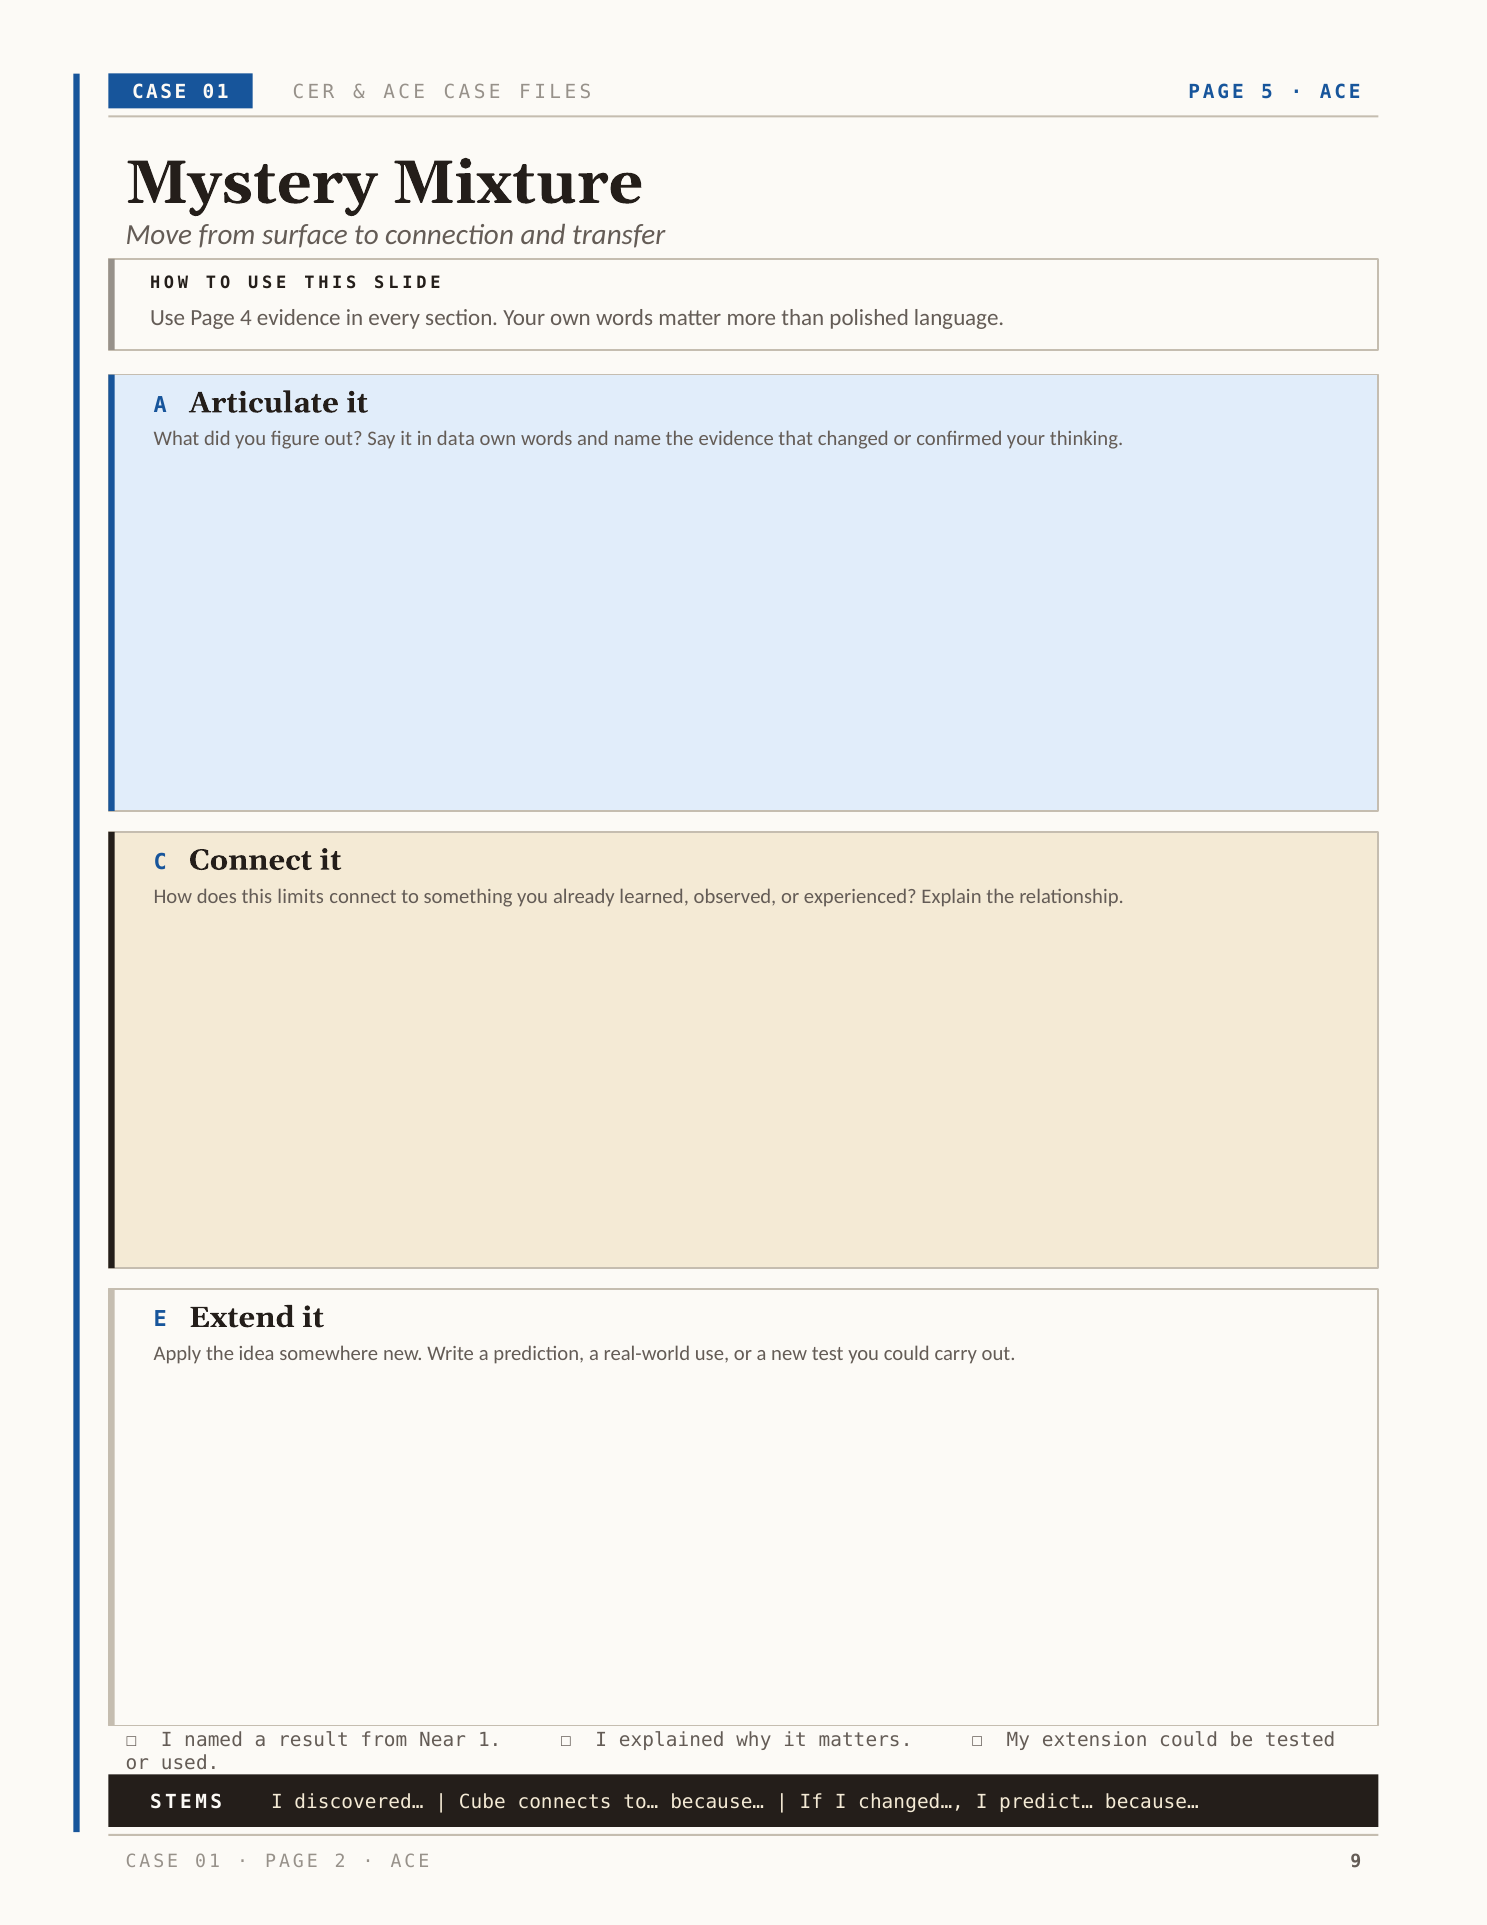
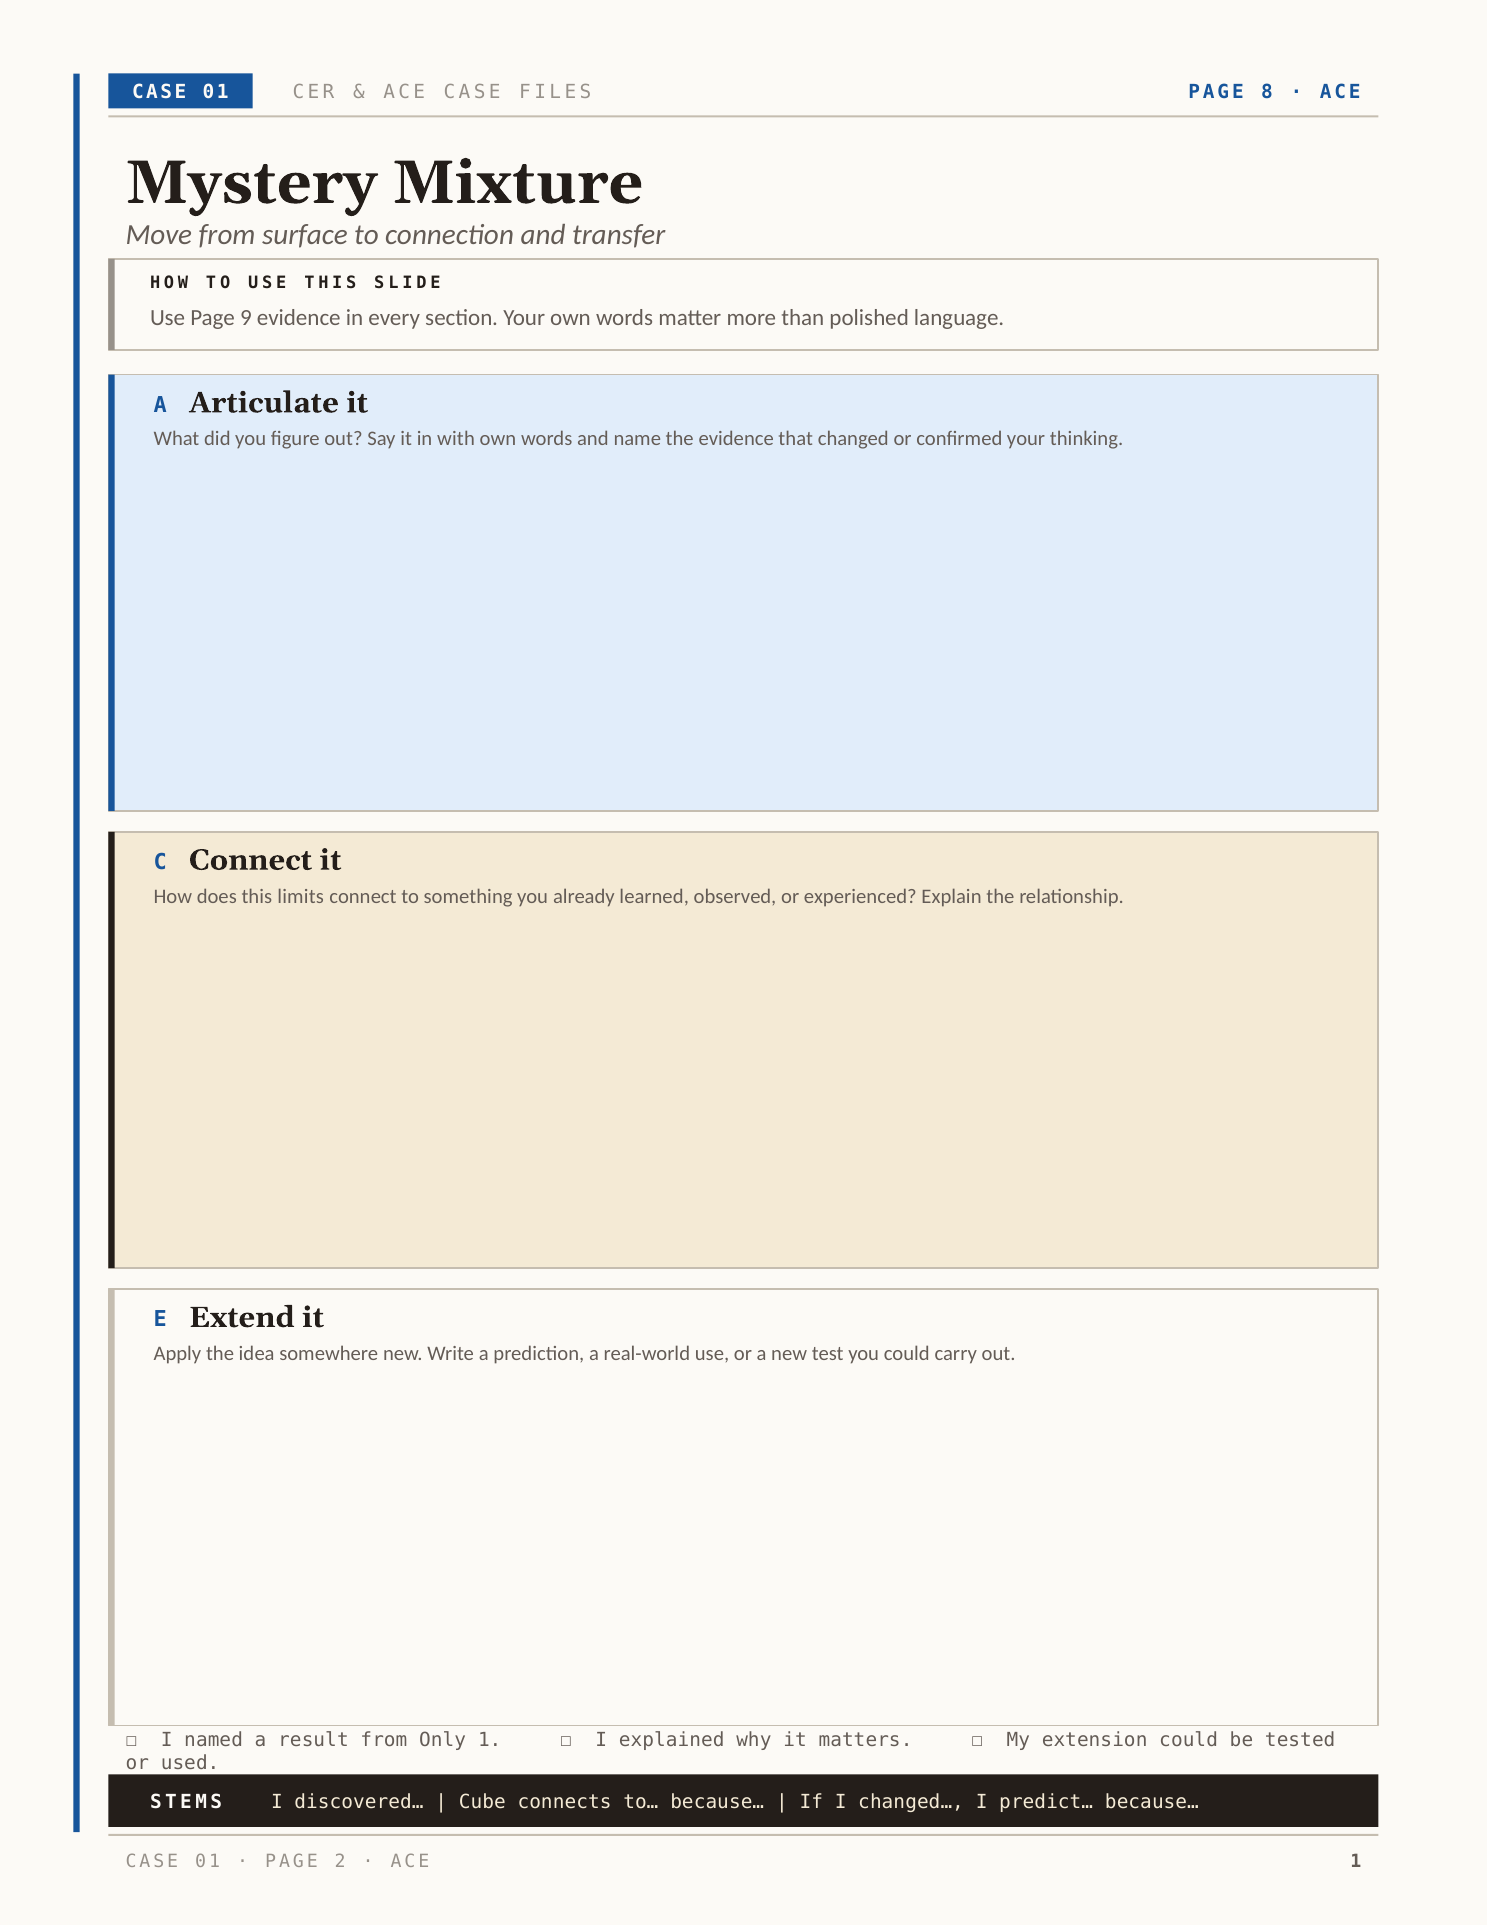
5: 5 -> 8 (1267, 92)
4: 4 -> 9 (246, 318)
data: data -> with (456, 439)
Near: Near -> Only (443, 1739)
ACE 9: 9 -> 1 (1356, 1861)
